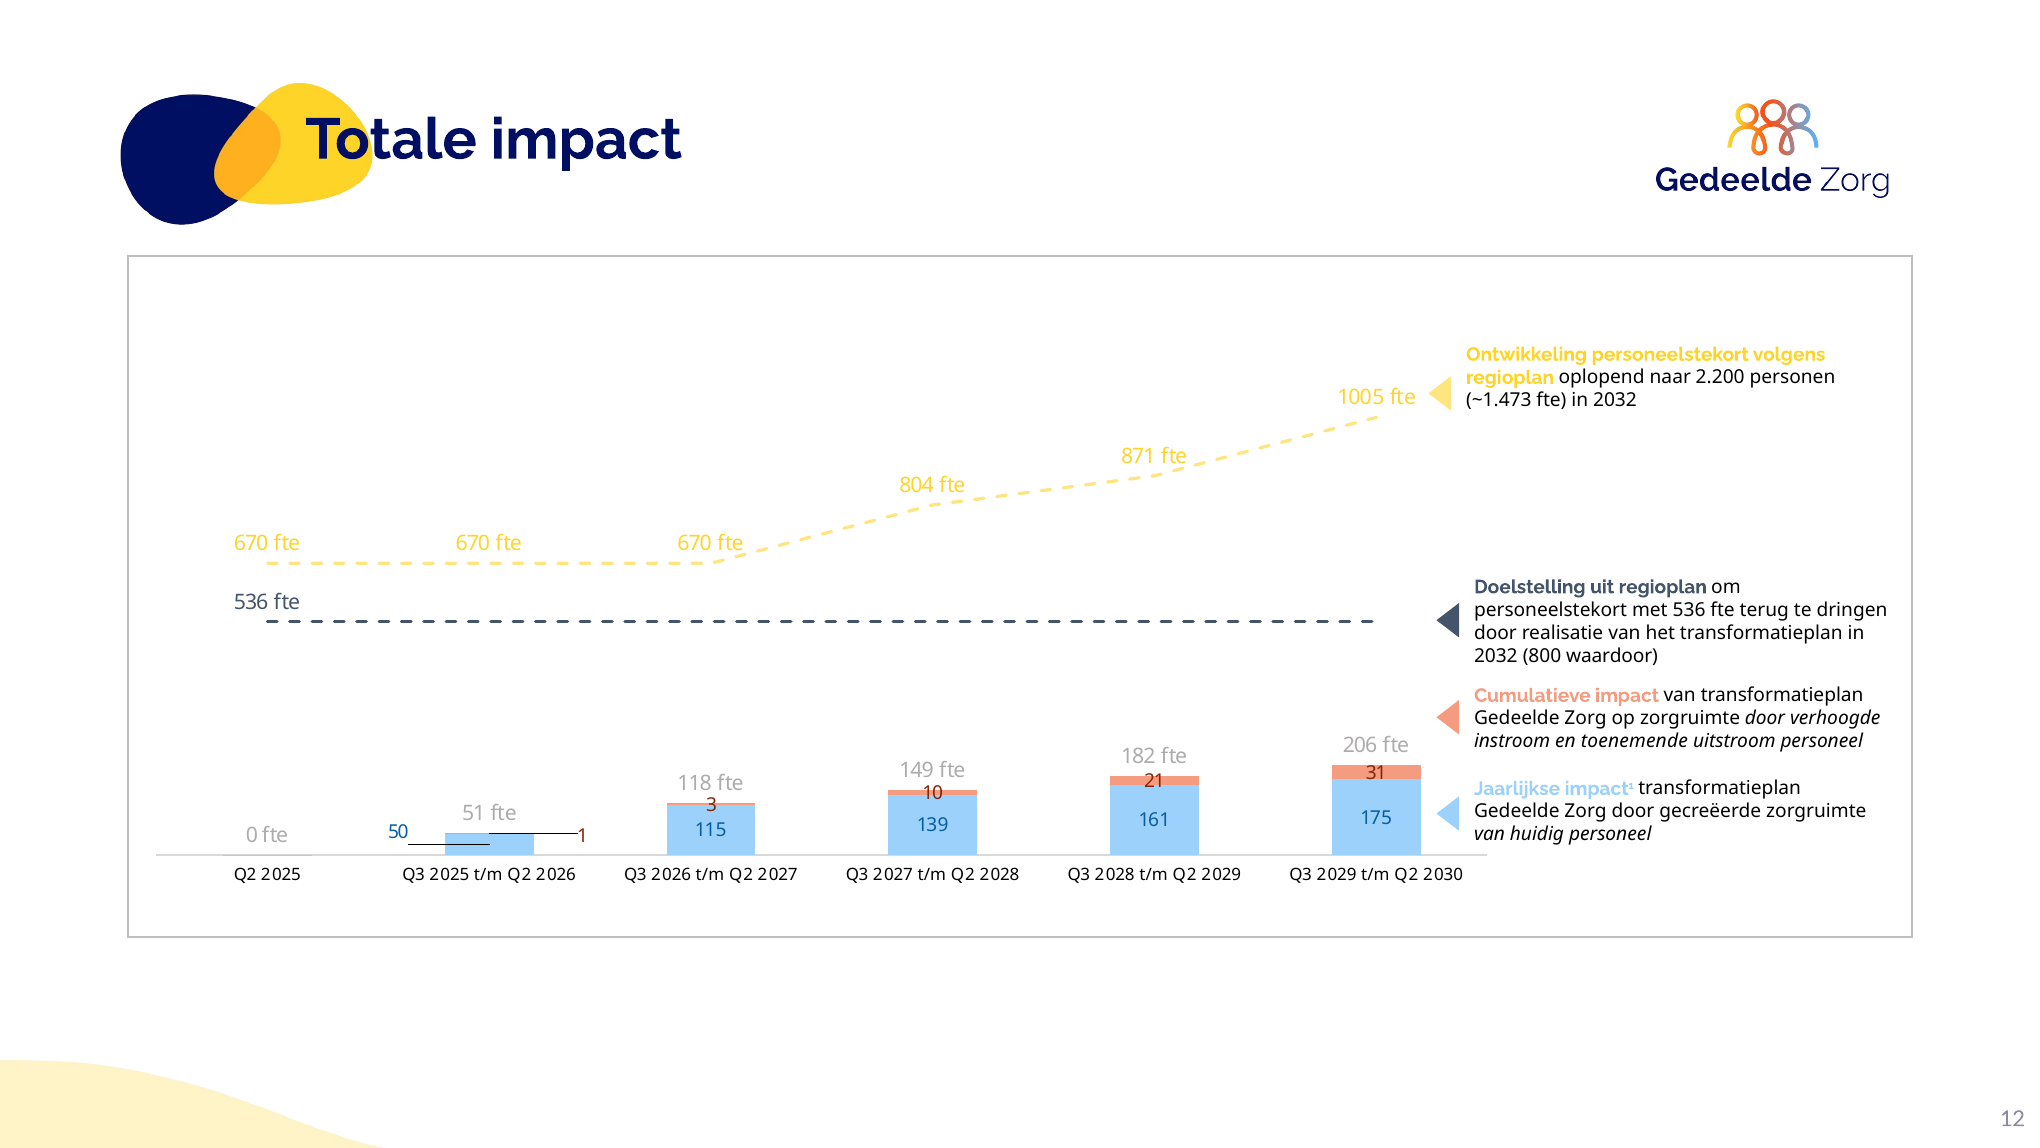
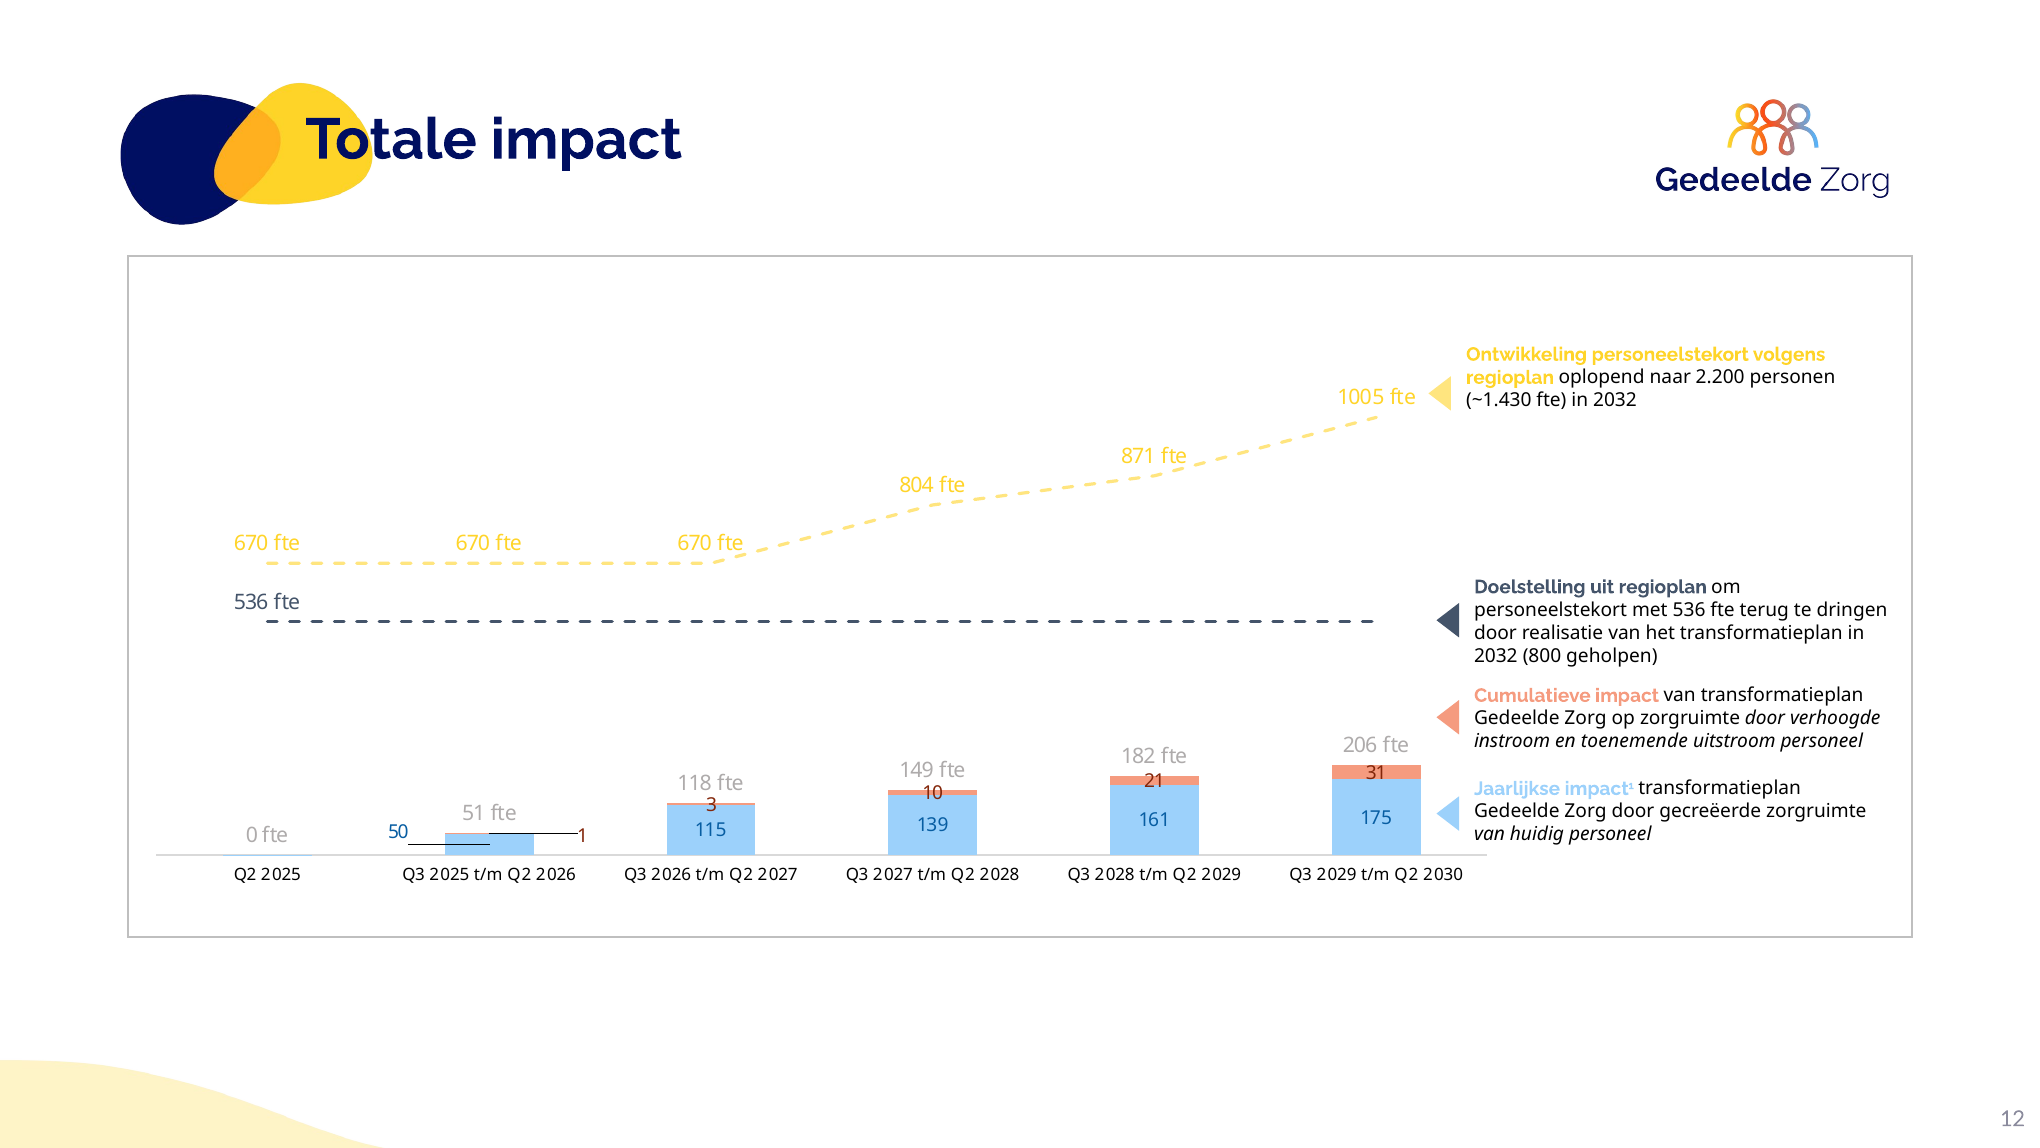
~1.473: ~1.473 -> ~1.430 (1499, 400)
waardoor: waardoor -> geholpen (1612, 656)
